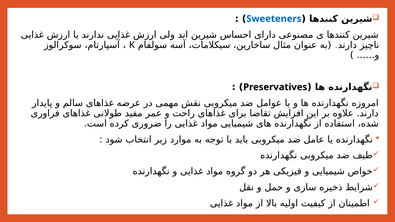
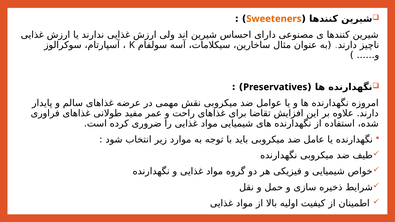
Sweeteners colour: blue -> orange (274, 19)
